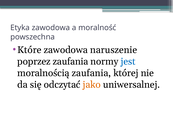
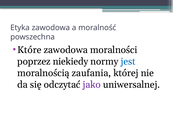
naruszenie: naruszenie -> moralności (114, 50)
poprzez zaufania: zaufania -> niekiedy (70, 61)
jako colour: orange -> purple (92, 84)
